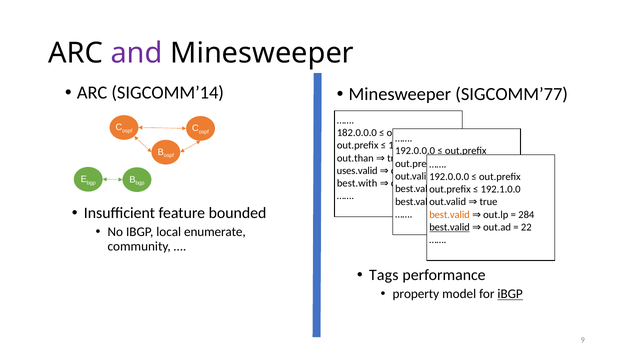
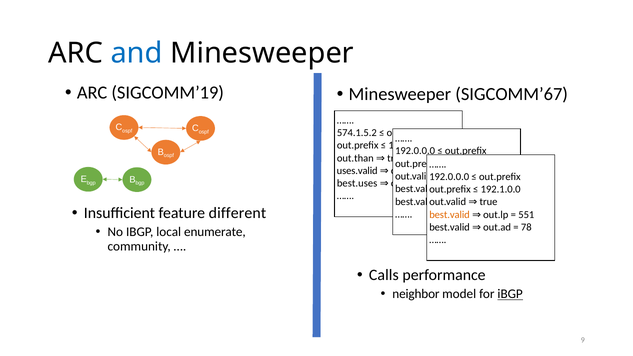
and colour: purple -> blue (137, 53)
SIGCOMM’14: SIGCOMM’14 -> SIGCOMM’19 (168, 93)
SIGCOMM’77: SIGCOMM’77 -> SIGCOMM’67 (512, 94)
182.0.0.0: 182.0.0.0 -> 574.1.5.2 (357, 133)
best.with: best.with -> best.uses (357, 183)
bounded: bounded -> different (237, 213)
284: 284 -> 551 (526, 215)
best.valid underline: present -> none (450, 227)
22: 22 -> 78 (526, 227)
Tags: Tags -> Calls (384, 275)
property: property -> neighbor (416, 294)
